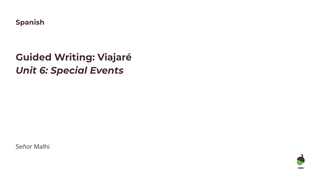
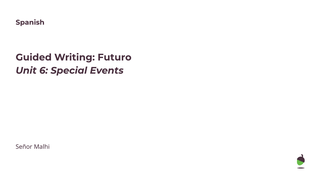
Viajaré: Viajaré -> Futuro (115, 57)
